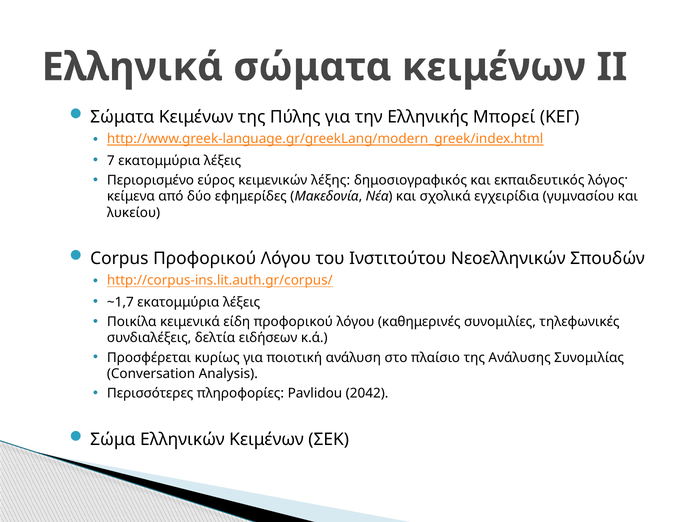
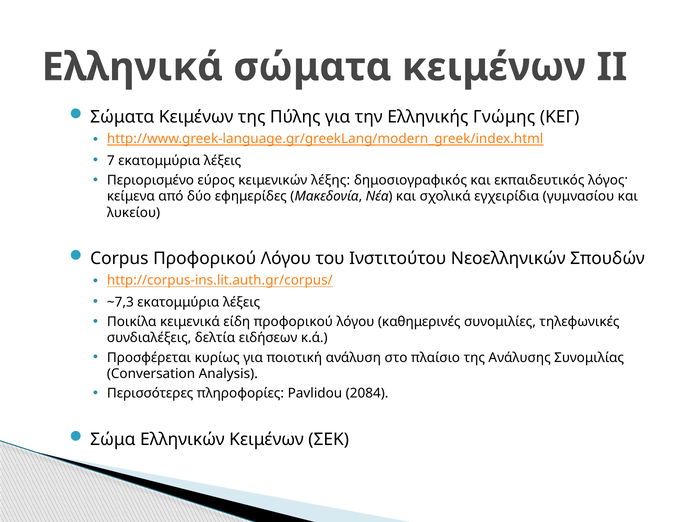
Μπορεί: Μπορεί -> Γνώμης (504, 117)
~1,7: ~1,7 -> ~7,3 (120, 302)
2042: 2042 -> 2084 (367, 393)
